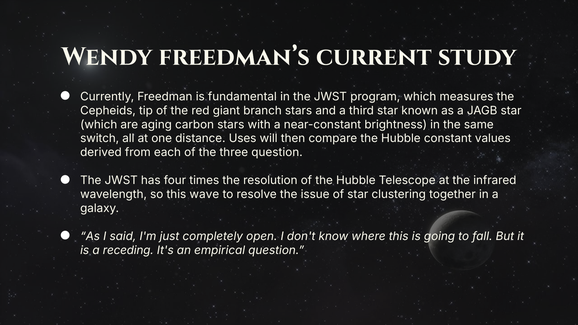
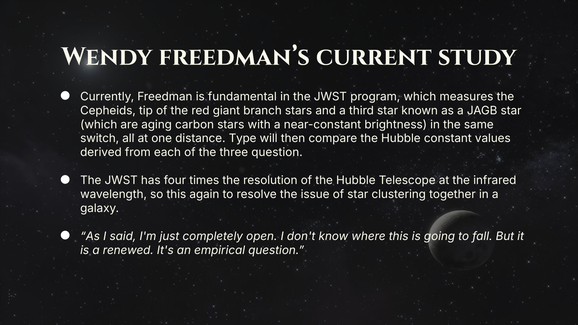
Uses: Uses -> Type (243, 139)
wave: wave -> again (204, 194)
receding: receding -> renewed (128, 250)
